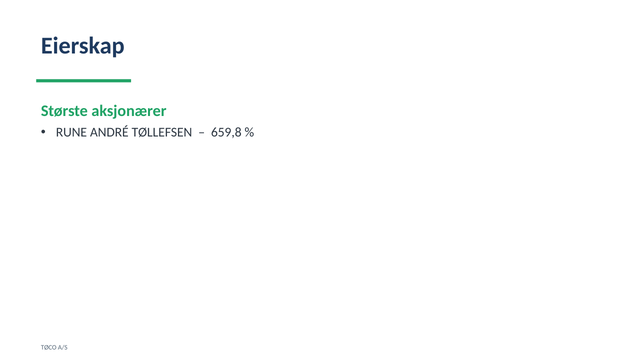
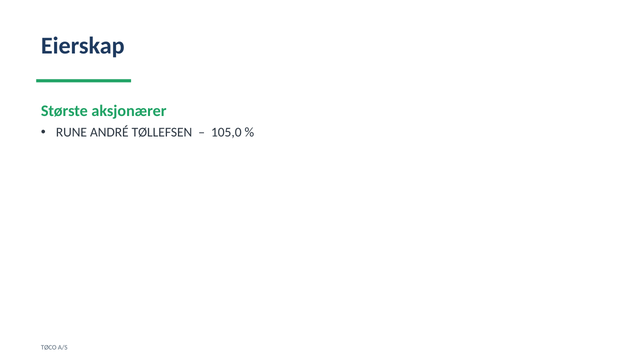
659,8: 659,8 -> 105,0 (226, 132)
